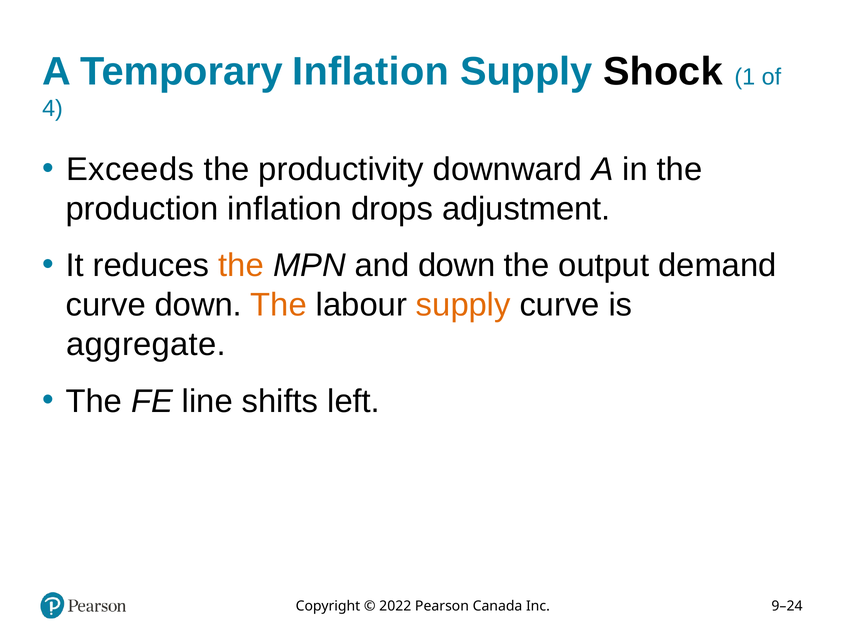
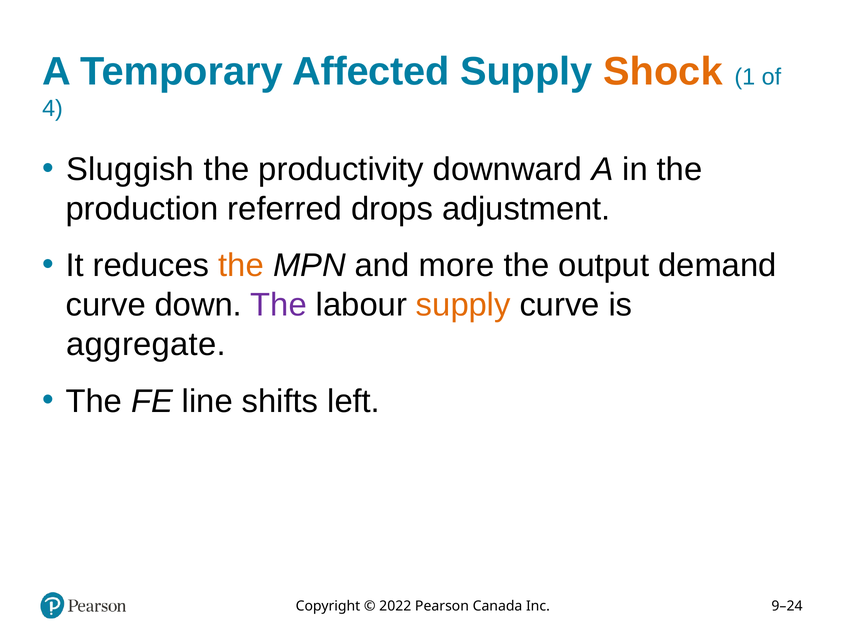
Temporary Inflation: Inflation -> Affected (371, 72)
Shock colour: black -> orange (663, 72)
Exceeds: Exceeds -> Sluggish (130, 169)
production inflation: inflation -> referred (285, 209)
and down: down -> more (456, 266)
The colour: orange -> purple (279, 305)
